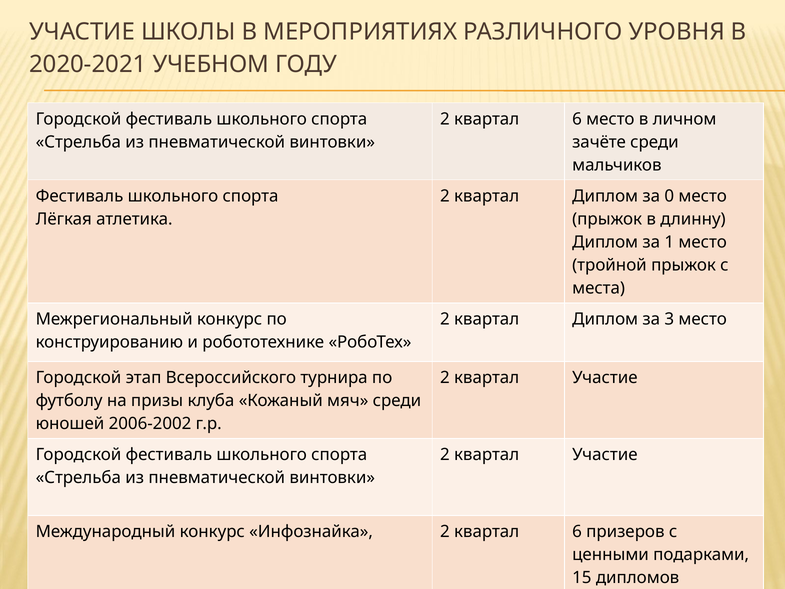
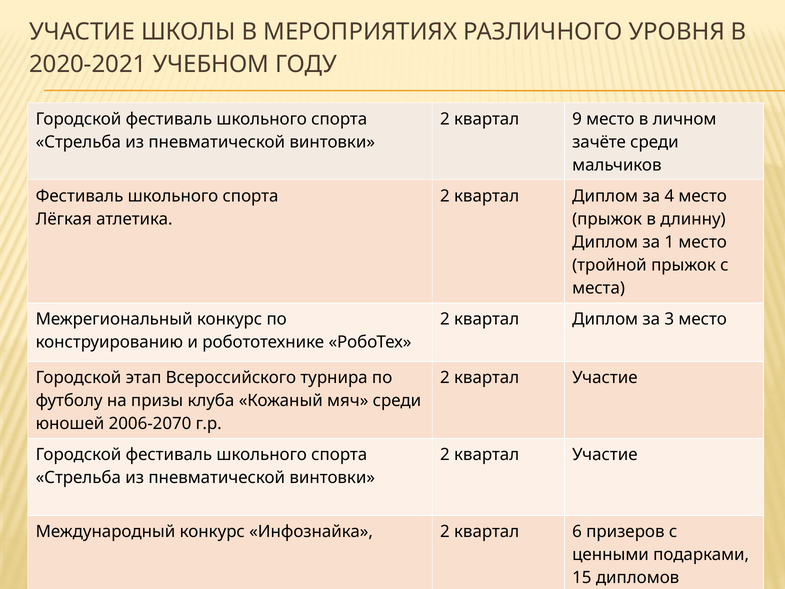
6: 6 -> 9 (577, 119)
0: 0 -> 4 (669, 196)
2006-2002: 2006-2002 -> 2006-2070 (150, 424)
